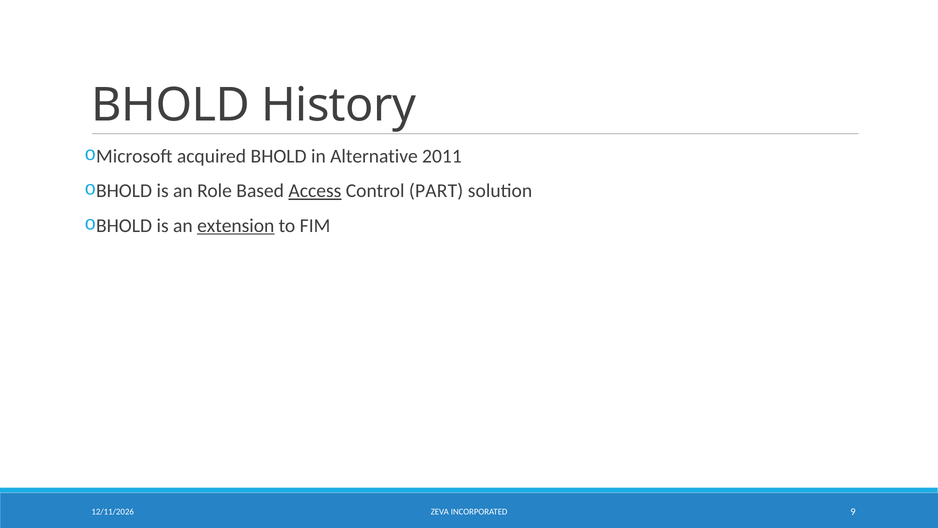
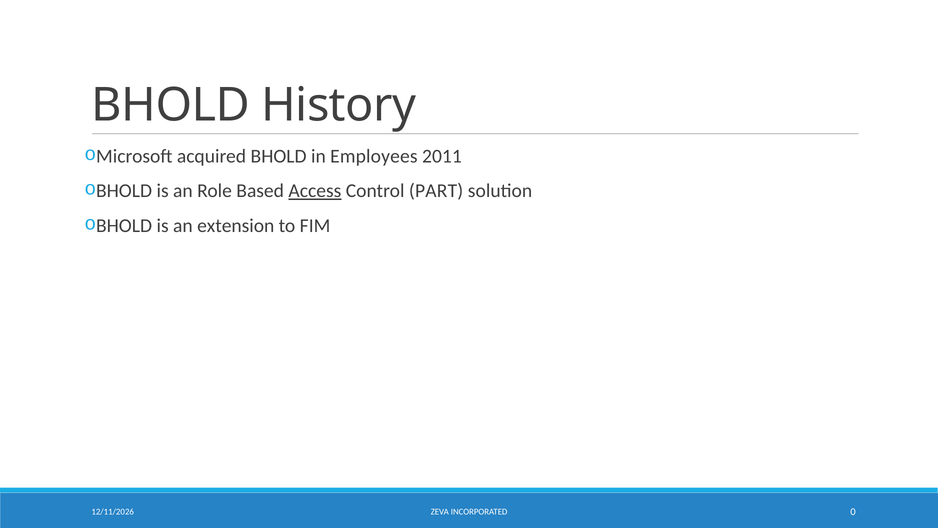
Alternative: Alternative -> Employees (374, 156)
extension underline: present -> none (236, 226)
9: 9 -> 0 (853, 512)
